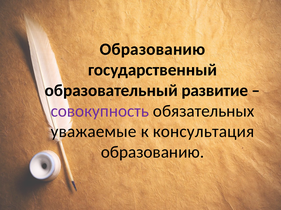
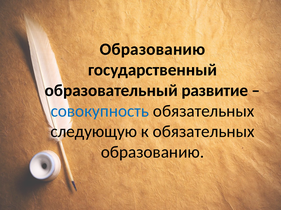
совокупность colour: purple -> blue (100, 111)
уважаемые: уважаемые -> следующую (94, 132)
к консультация: консультация -> обязательных (204, 132)
